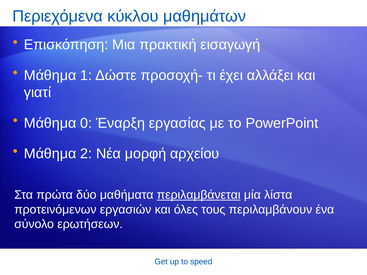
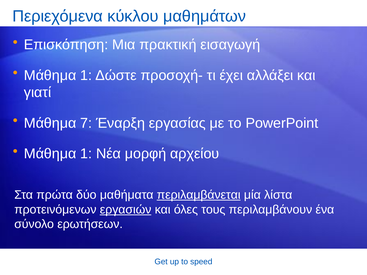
0: 0 -> 7 (86, 123)
2: 2 -> 1 (86, 154)
εργασιών underline: none -> present (126, 210)
